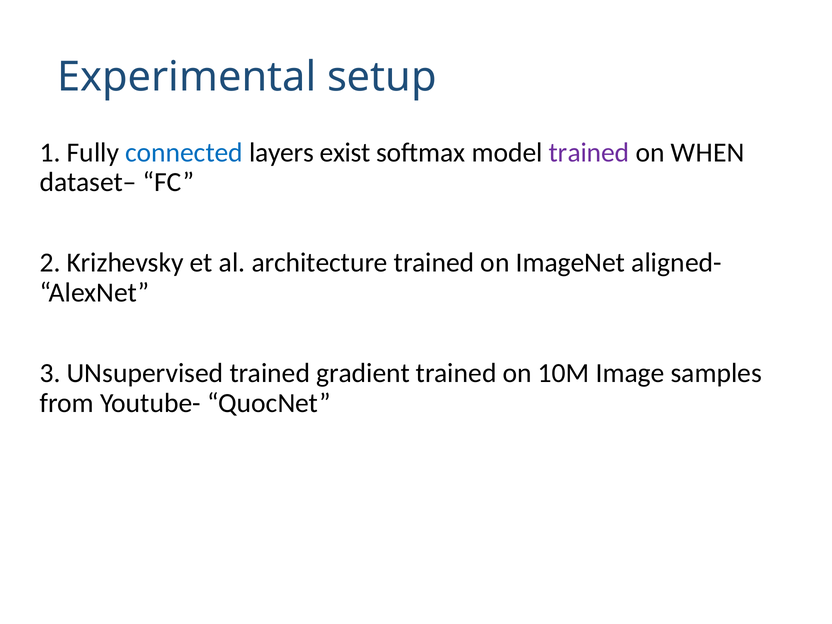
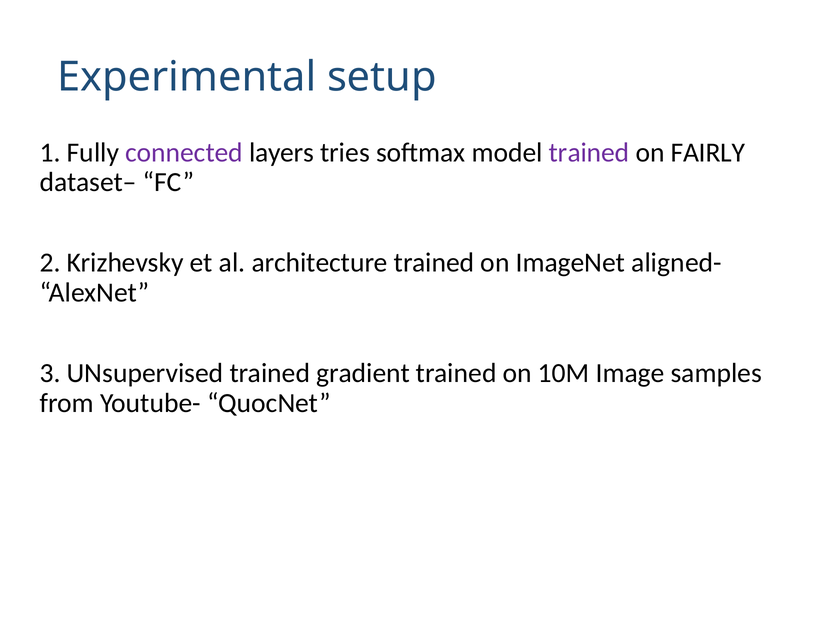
connected colour: blue -> purple (184, 152)
exist: exist -> tries (345, 152)
WHEN: WHEN -> FAIRLY (708, 152)
